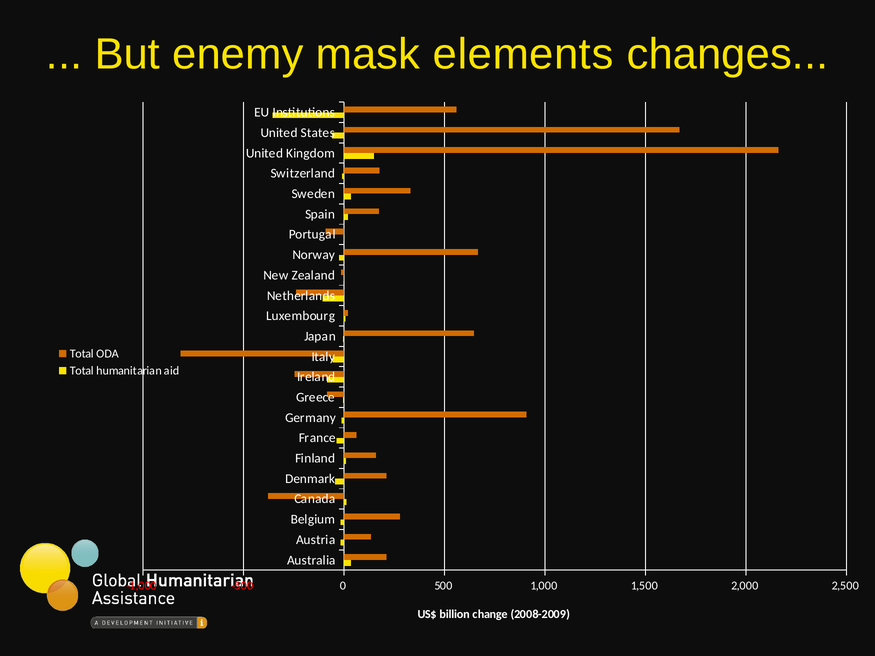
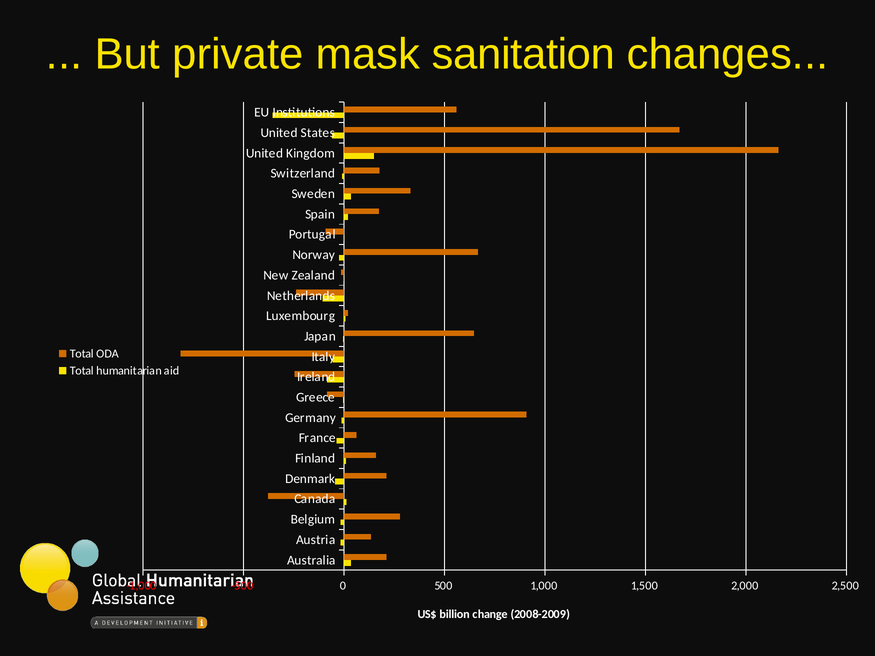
enemy: enemy -> private (238, 54)
elements: elements -> sanitation (524, 54)
